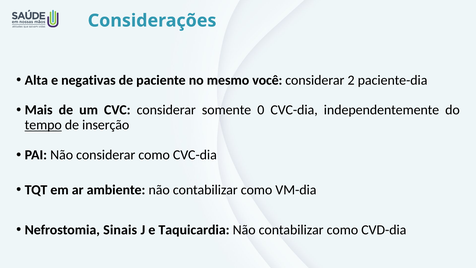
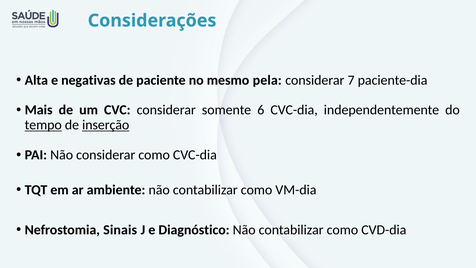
você: você -> pela (267, 80)
2: 2 -> 7 (351, 80)
0: 0 -> 6 (261, 110)
inserção underline: none -> present (106, 125)
Taquicardia: Taquicardia -> Diagnóstico (194, 230)
